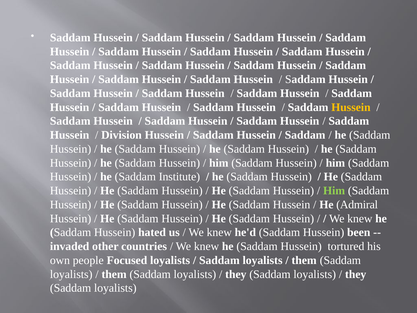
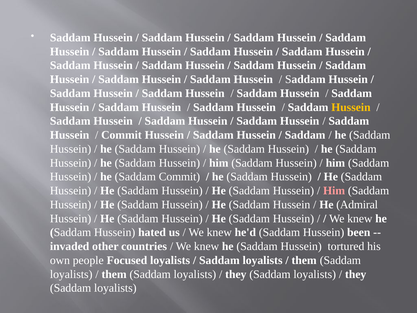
Division: Division -> Commit (121, 135)
Saddam Institute: Institute -> Commit (179, 177)
Him colour: light green -> pink (334, 191)
